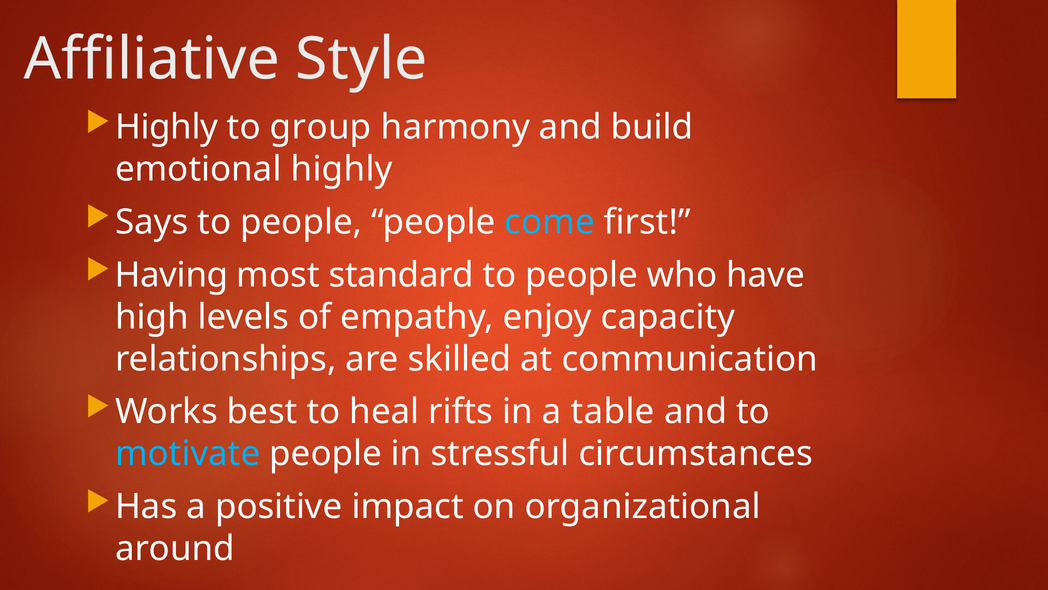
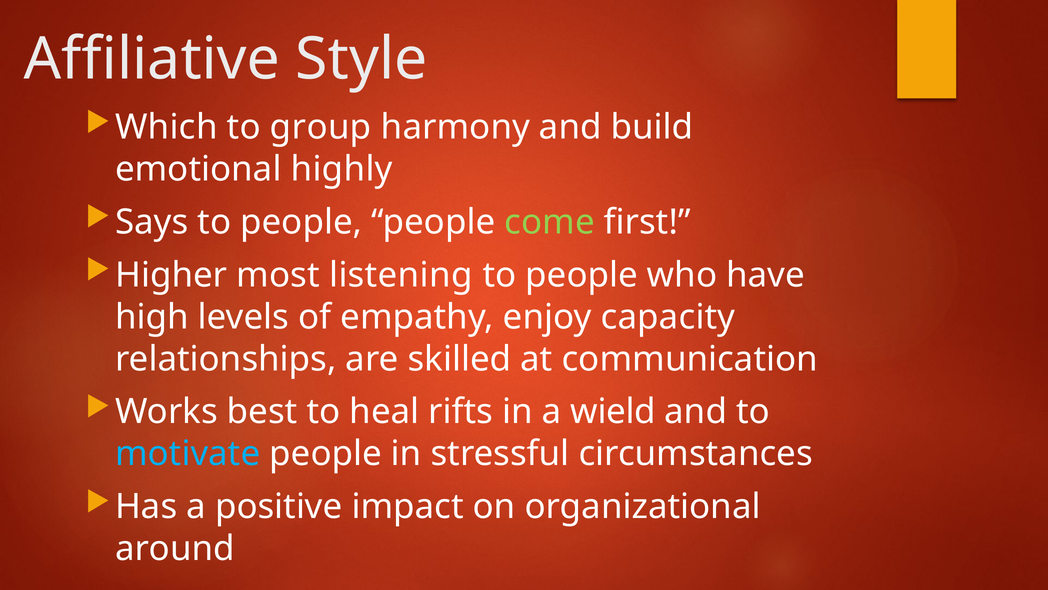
Highly: Highly -> Which (166, 127)
come colour: light blue -> light green (550, 222)
Having: Having -> Higher (171, 275)
standard: standard -> listening (401, 275)
table: table -> wield (613, 412)
